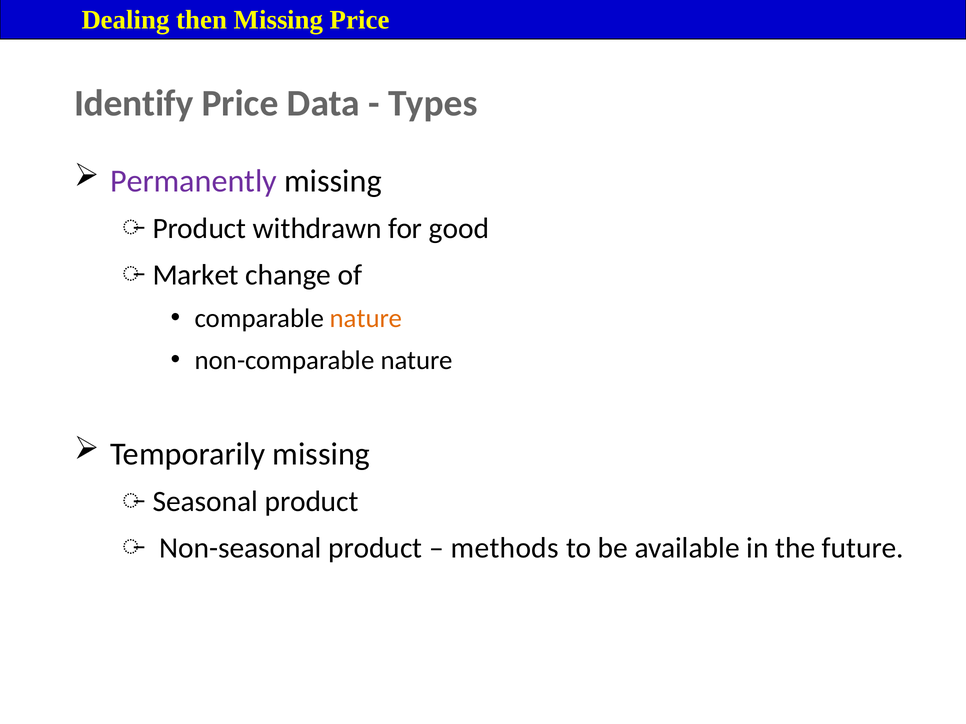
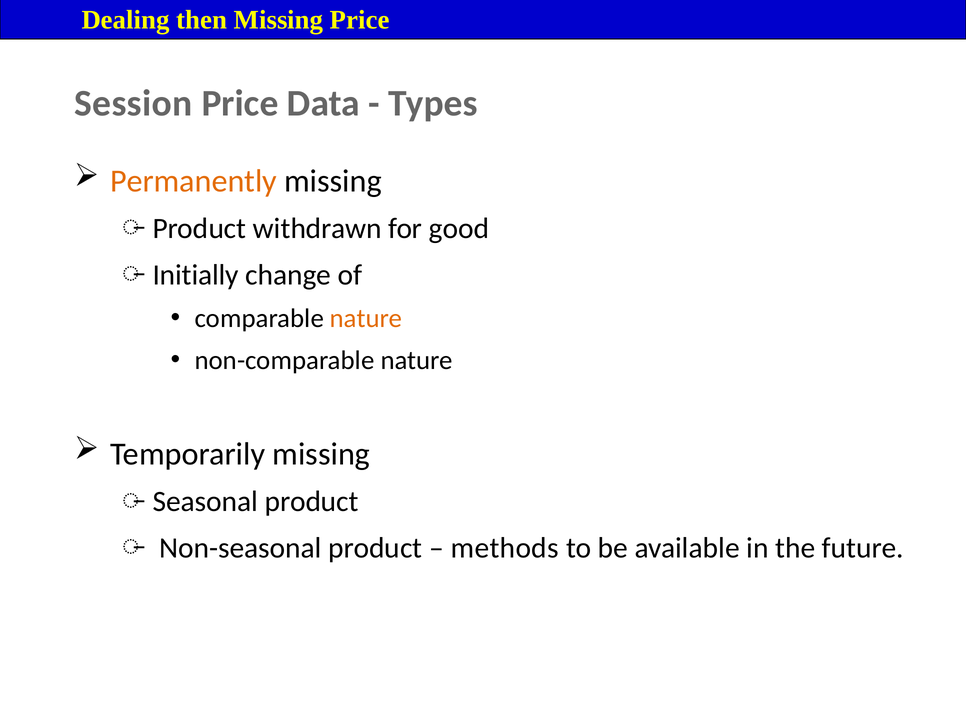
Identify: Identify -> Session (133, 103)
Permanently colour: purple -> orange (194, 181)
Market: Market -> Initially (196, 275)
